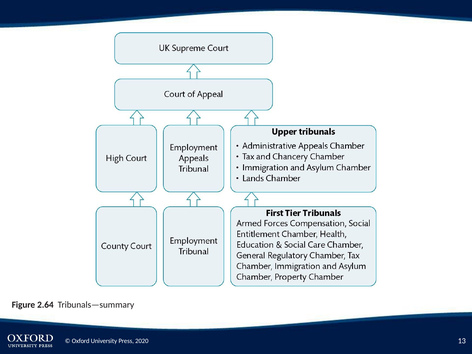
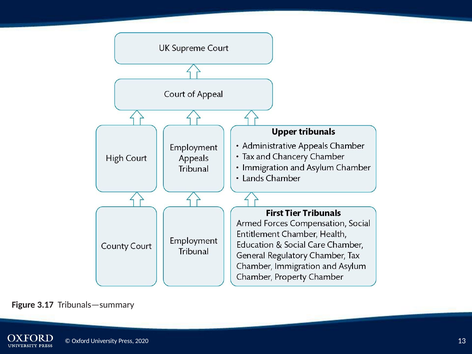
2.64: 2.64 -> 3.17 (45, 305)
